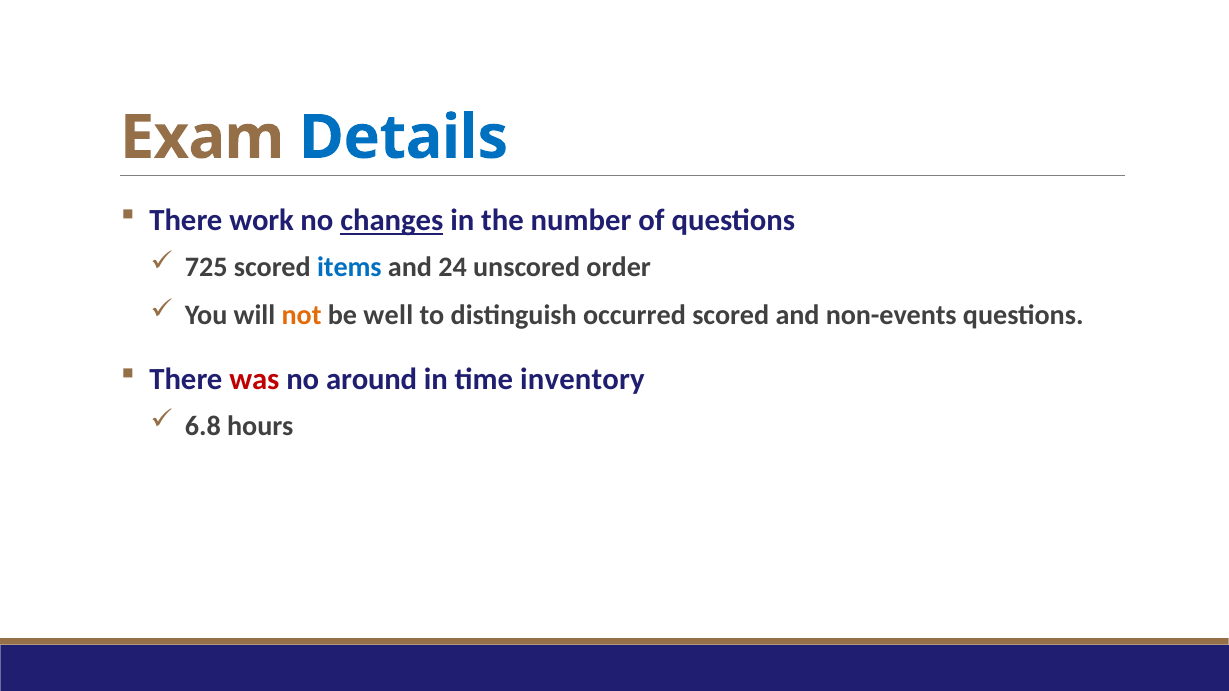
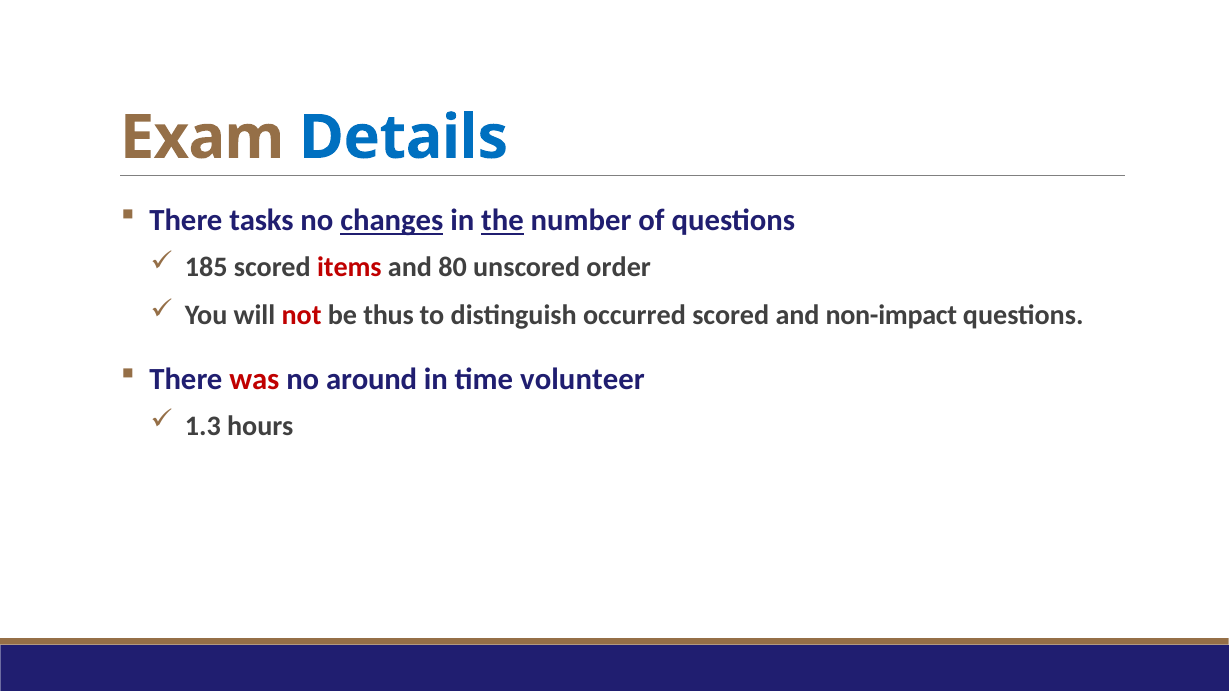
work: work -> tasks (262, 221)
the underline: none -> present (502, 221)
725: 725 -> 185 (206, 268)
items colour: blue -> red (349, 268)
24: 24 -> 80 (453, 268)
not colour: orange -> red (302, 316)
well: well -> thus (389, 316)
non-events: non-events -> non-impact (891, 316)
inventory: inventory -> volunteer (582, 379)
6.8: 6.8 -> 1.3 (203, 426)
